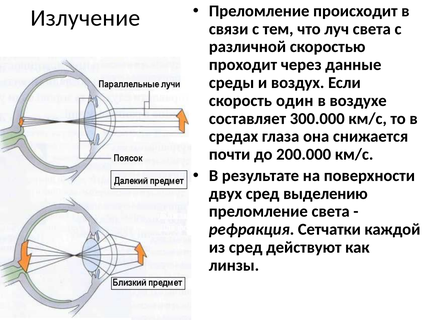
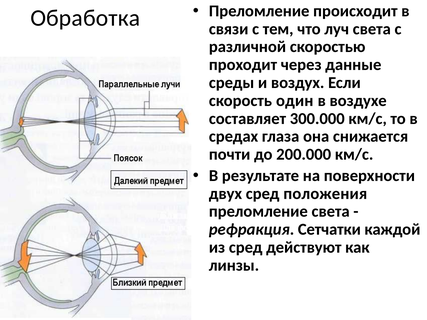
Излучение: Излучение -> Обработка (85, 18)
выделению: выделению -> положения (325, 194)
